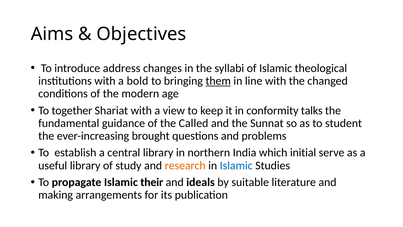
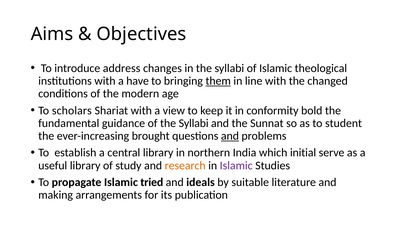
bold: bold -> have (138, 81)
together: together -> scholars (72, 110)
talks: talks -> bold (312, 110)
of the Called: Called -> Syllabi (194, 123)
and underline: none -> present (230, 136)
Islamic colour: blue -> purple (236, 165)
their: their -> tried (152, 182)
